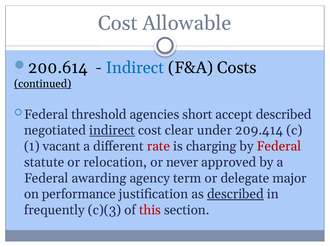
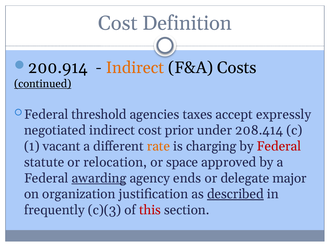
Allowable: Allowable -> Definition (187, 23)
200.614: 200.614 -> 200.914 (58, 68)
Indirect colour: blue -> orange (135, 68)
short: short -> taxes (197, 115)
accept described: described -> expressly (284, 115)
indirect underline: present -> none (112, 131)
clear: clear -> prior (179, 131)
209.414: 209.414 -> 208.414 (259, 131)
rate colour: red -> orange (158, 147)
never: never -> space (182, 163)
awarding underline: none -> present (99, 178)
term: term -> ends (187, 178)
performance: performance -> organization (79, 194)
